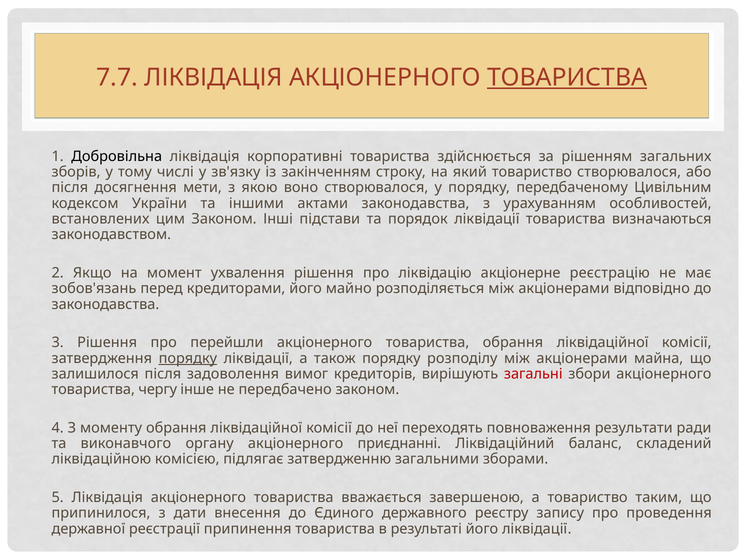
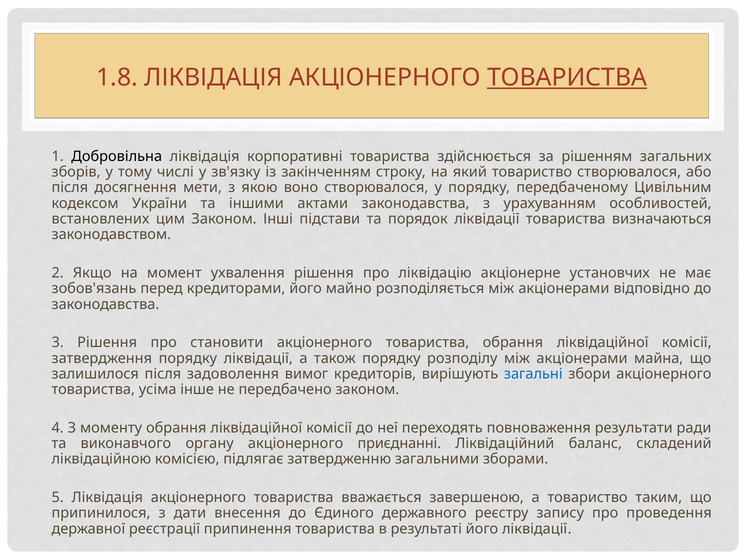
7.7: 7.7 -> 1.8 (117, 77)
реєстрацію: реєстрацію -> установчих (610, 273)
перейшли: перейшли -> становити (227, 343)
порядку underline: present -> none (188, 359)
загальні colour: red -> blue (533, 374)
чергу: чергу -> усіма (158, 390)
